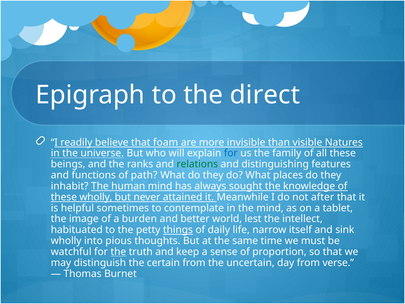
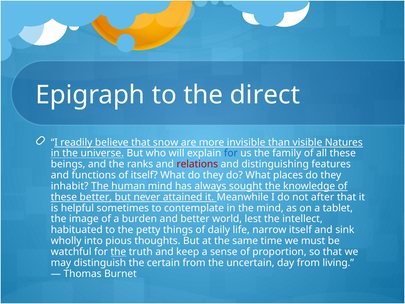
foam: foam -> snow (166, 142)
relations colour: green -> red (197, 164)
of path: path -> itself (144, 175)
these wholly: wholly -> better (96, 197)
things underline: present -> none (178, 230)
verse: verse -> living (338, 263)
